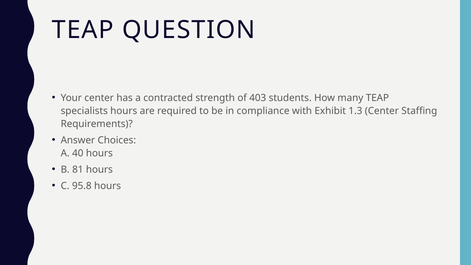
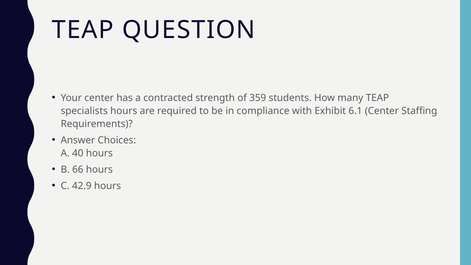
403: 403 -> 359 (258, 98)
1.3: 1.3 -> 6.1 (355, 111)
81: 81 -> 66 (78, 170)
95.8: 95.8 -> 42.9 (82, 186)
